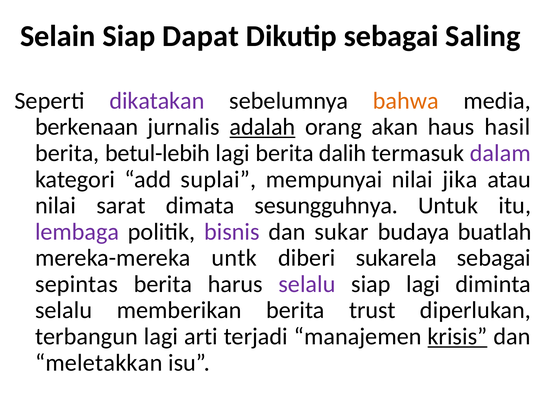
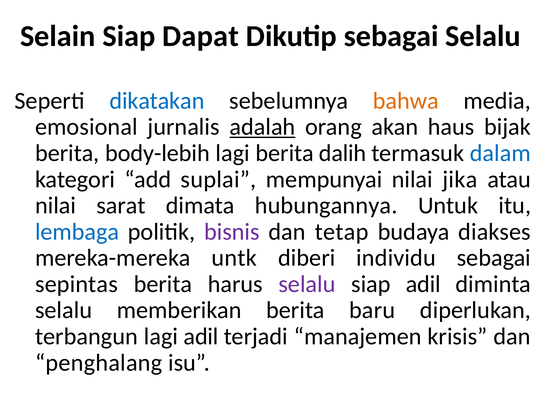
sebagai Saling: Saling -> Selalu (483, 36)
dikatakan colour: purple -> blue (157, 101)
berkenaan: berkenaan -> emosional (86, 127)
hasil: hasil -> bijak (508, 127)
betul-lebih: betul-lebih -> body-lebih (157, 153)
dalam colour: purple -> blue (500, 153)
sesungguhnya: sesungguhnya -> hubungannya (326, 206)
lembaga colour: purple -> blue (77, 232)
sukar: sukar -> tetap (342, 232)
buatlah: buatlah -> diakses (495, 232)
sukarela: sukarela -> individu (396, 258)
siap lagi: lagi -> adil (423, 284)
trust: trust -> baru (372, 311)
lagi arti: arti -> adil (201, 337)
krisis underline: present -> none (457, 337)
meletakkan: meletakkan -> penghalang (99, 363)
